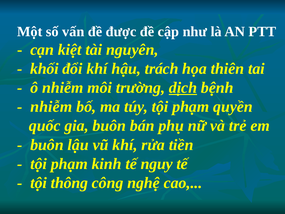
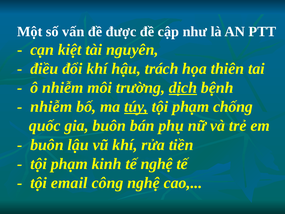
khối: khối -> điều (44, 69)
túy underline: none -> present (136, 107)
quyền: quyền -> chống (233, 107)
tế nguy: nguy -> nghệ (157, 164)
thông: thông -> email (69, 183)
